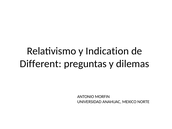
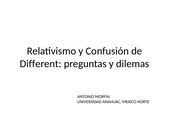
Indication: Indication -> Confusión (107, 51)
